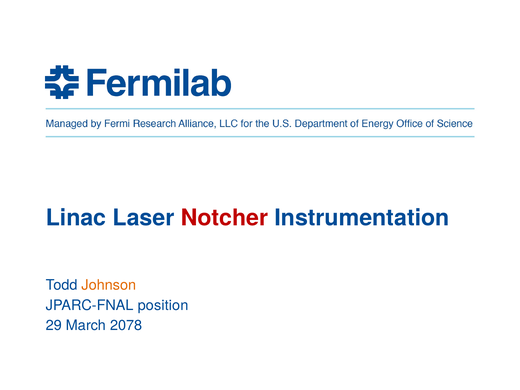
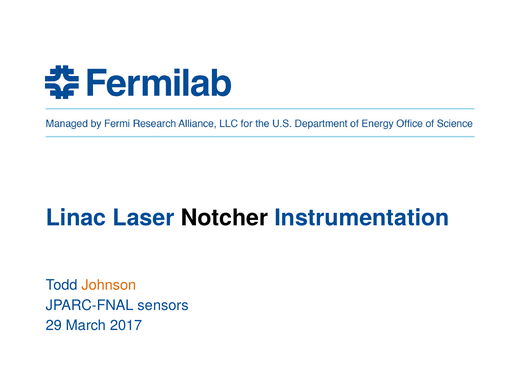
Notcher colour: red -> black (224, 218)
position: position -> sensors (163, 305)
2078: 2078 -> 2017 (126, 325)
